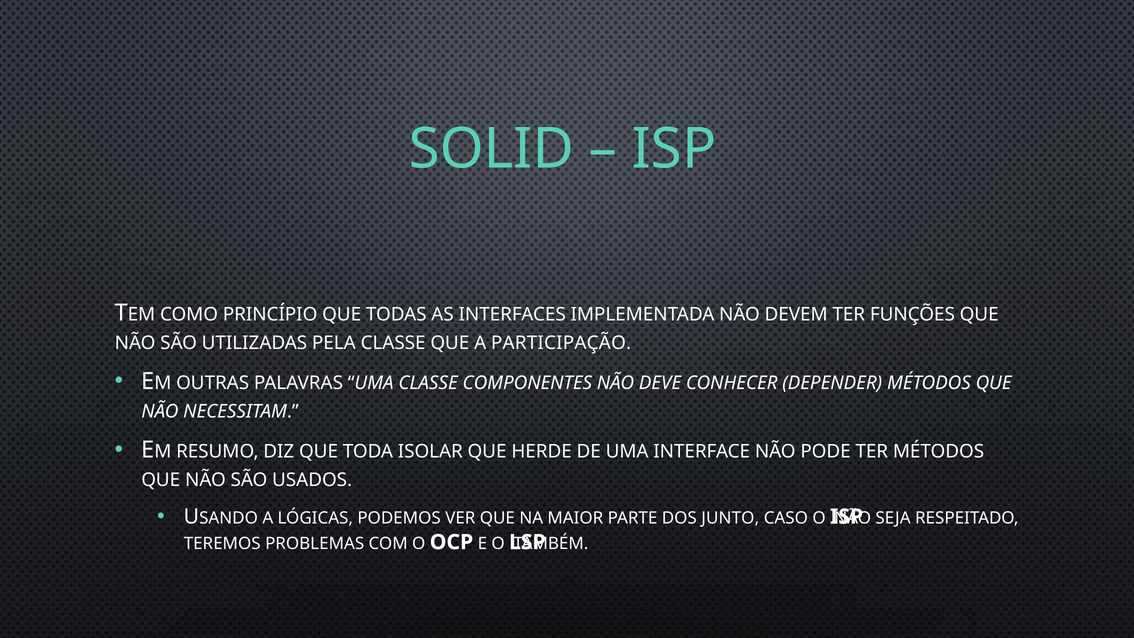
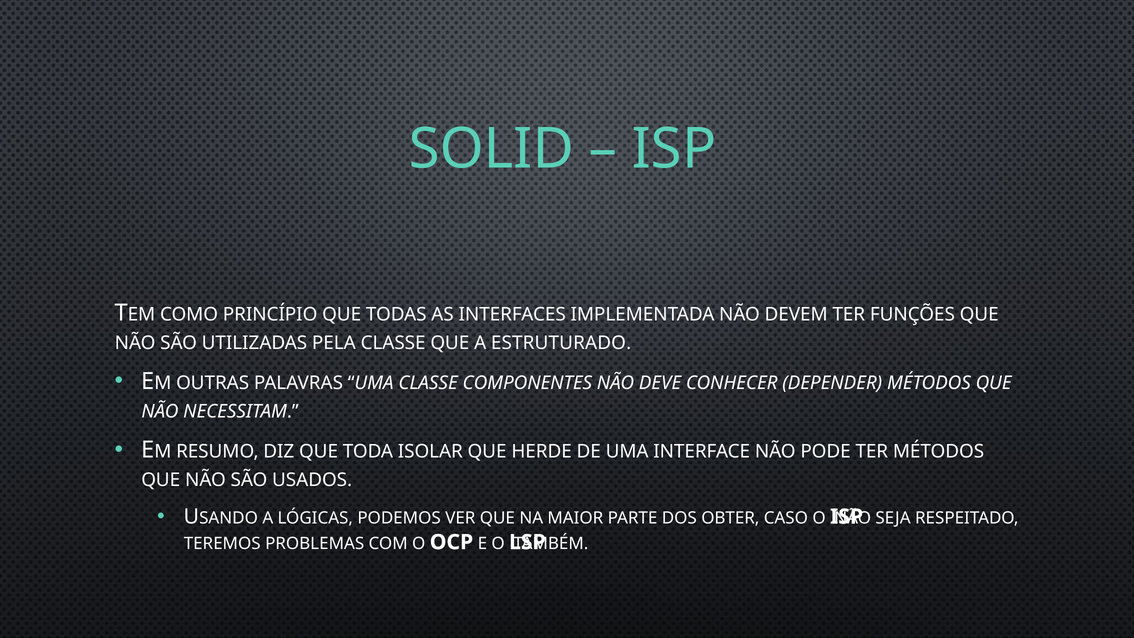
PARTICIPAÇÃO: PARTICIPAÇÃO -> ESTRUTURADO (561, 343)
JUNTO: JUNTO -> OBTER (730, 518)
